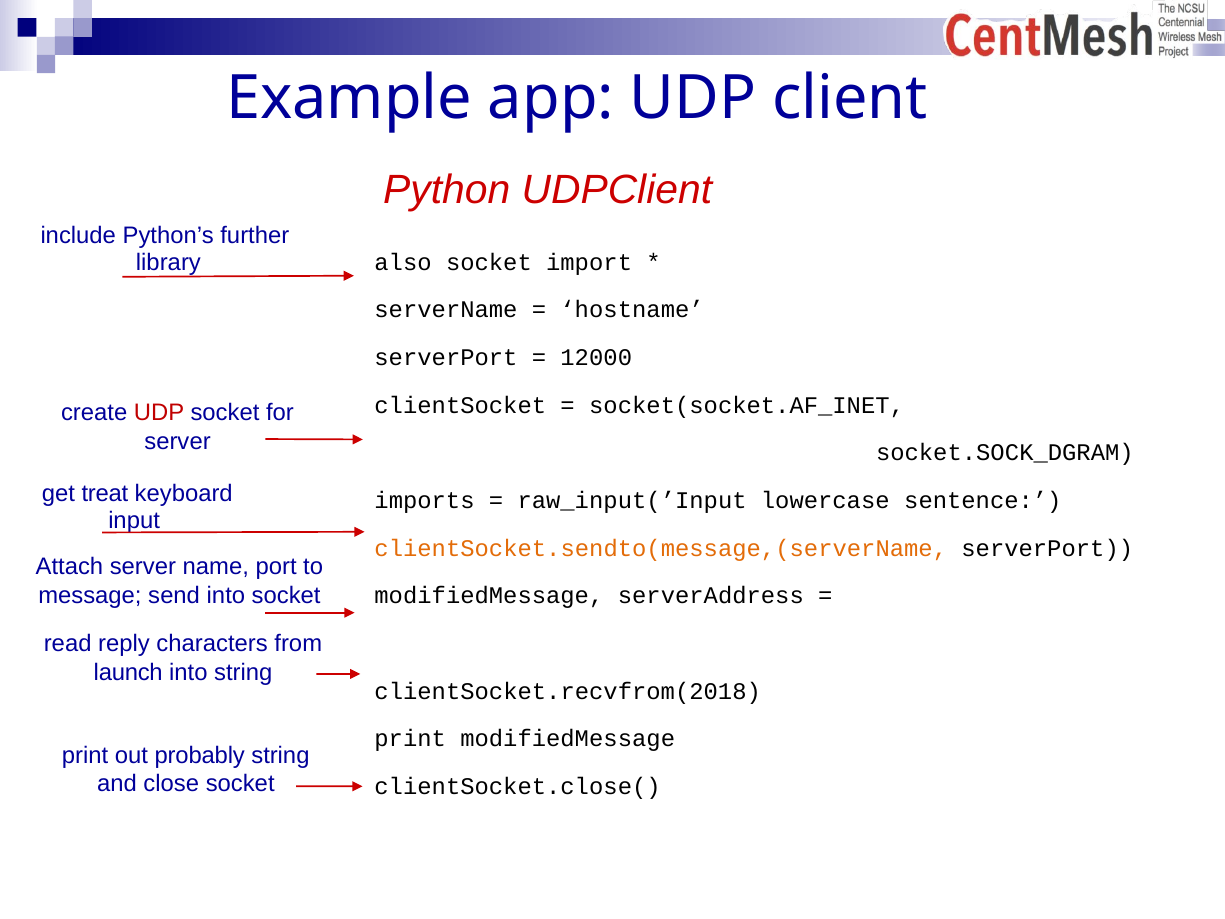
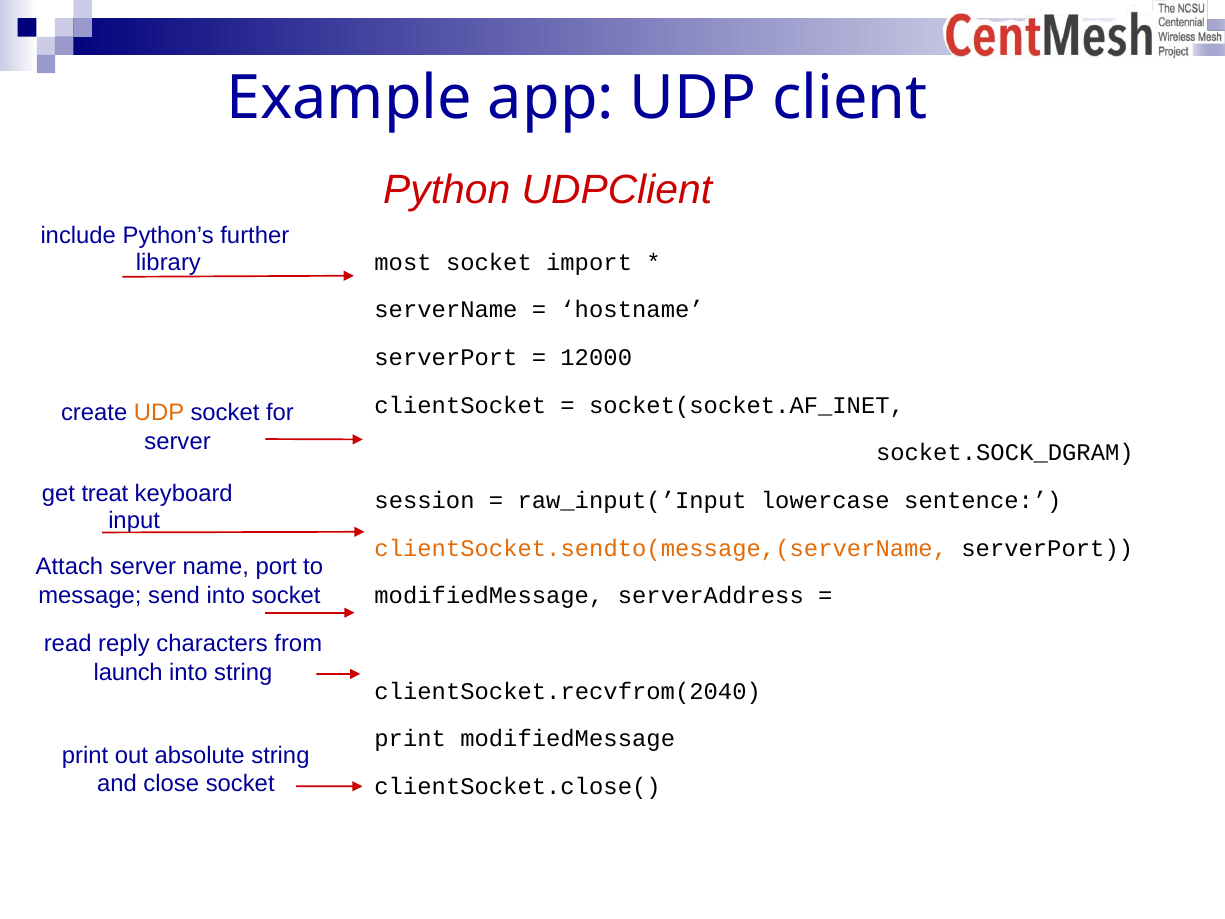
also: also -> most (403, 262)
UDP colour: red -> orange (159, 413)
imports: imports -> session (425, 500)
clientSocket.recvfrom(2018: clientSocket.recvfrom(2018 -> clientSocket.recvfrom(2040 (568, 691)
probably: probably -> absolute (200, 755)
